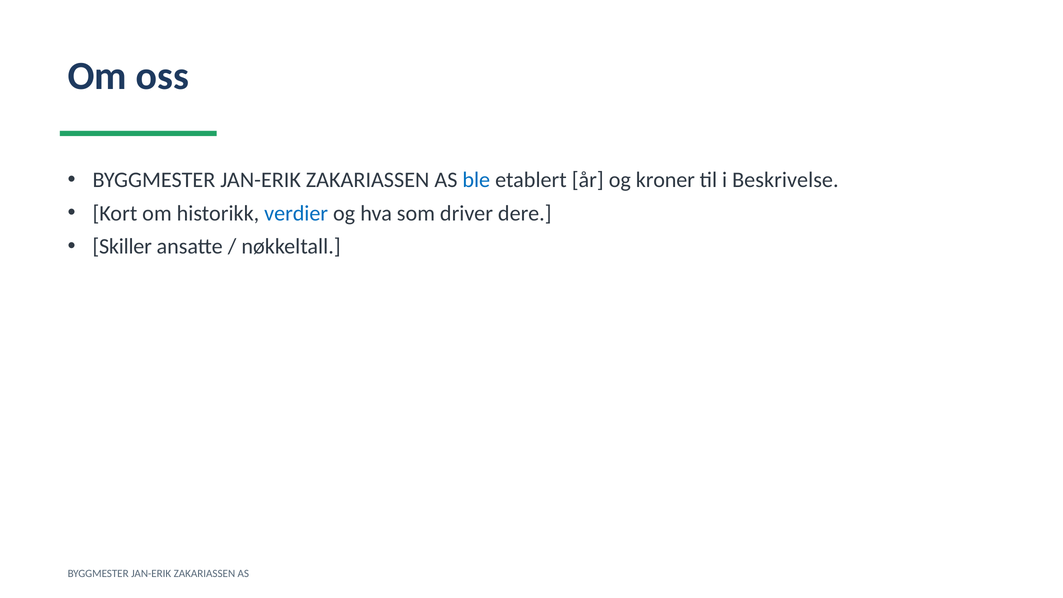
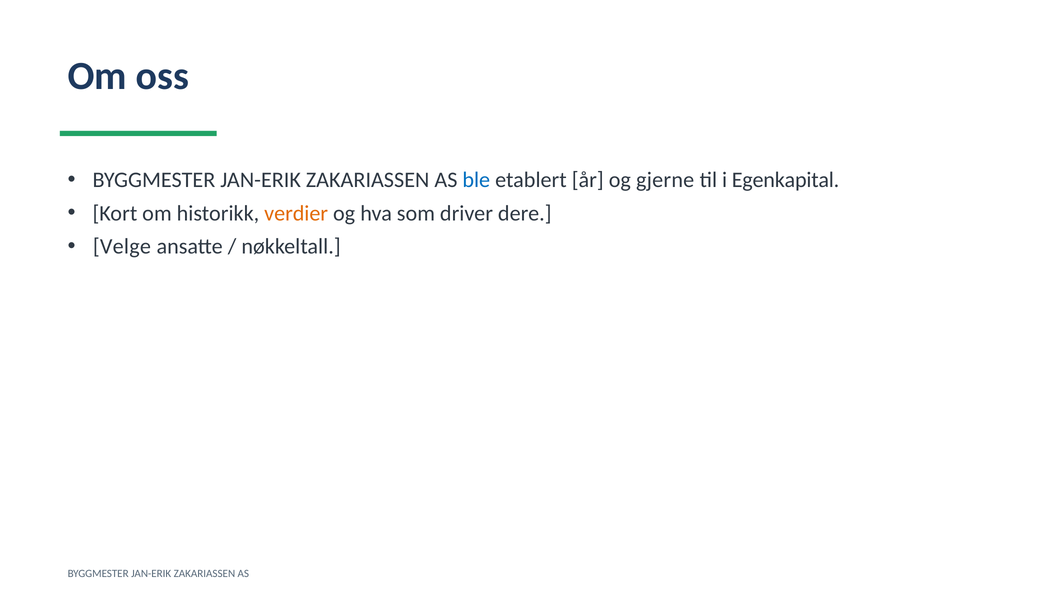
kroner: kroner -> gjerne (665, 180)
Beskrivelse: Beskrivelse -> Egenkapital (786, 180)
verdier colour: blue -> orange (296, 213)
Skiller: Skiller -> Velge (122, 247)
